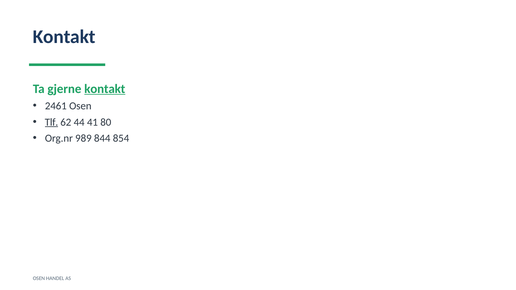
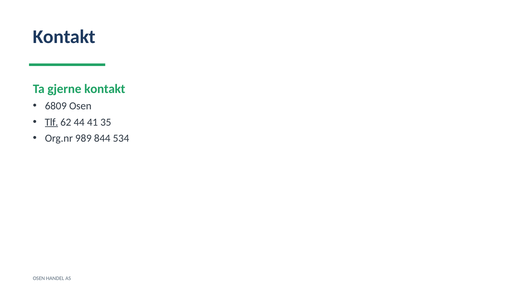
kontakt underline: present -> none (105, 89)
2461: 2461 -> 6809 (56, 106)
80: 80 -> 35 (106, 122)
854: 854 -> 534 (121, 138)
